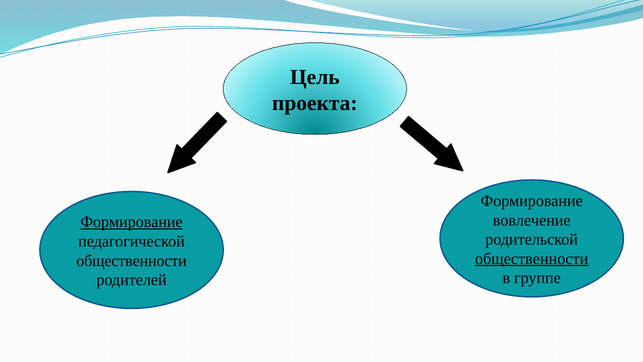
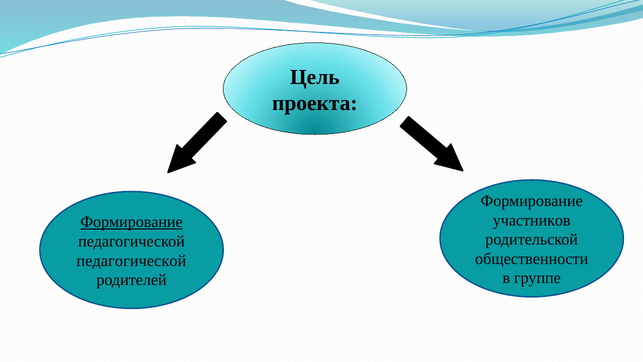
вовлечение: вовлечение -> участников (532, 220)
общественности underline: present -> none (532, 259)
общественности: общественности -> педагогической (131, 260)
